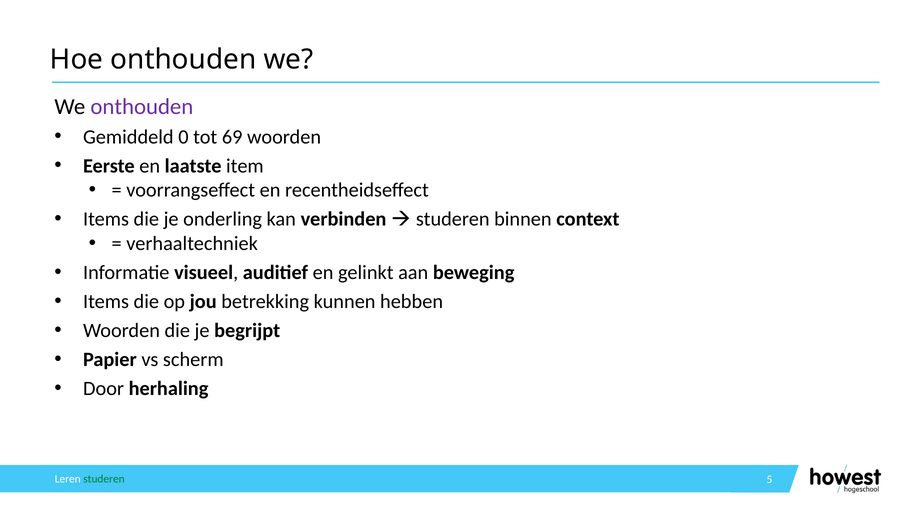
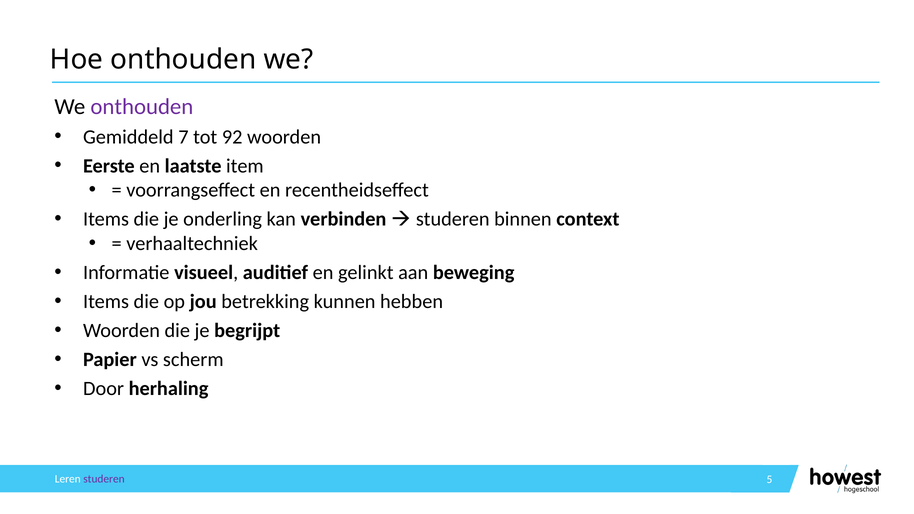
0: 0 -> 7 (183, 137)
69: 69 -> 92 (232, 137)
studeren colour: green -> purple (104, 479)
